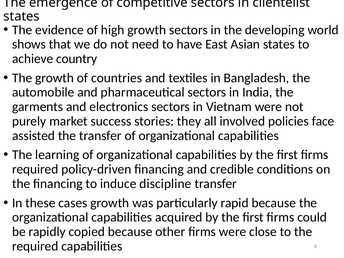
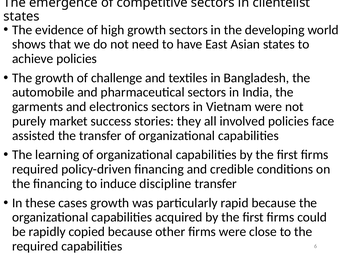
achieve country: country -> policies (77, 59)
countries: countries -> challenge (117, 78)
